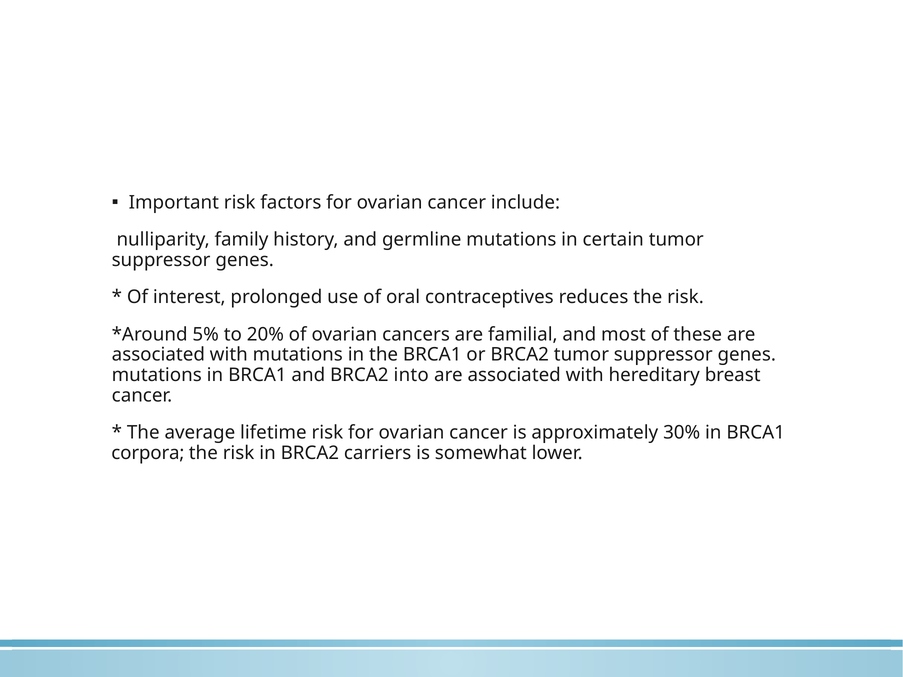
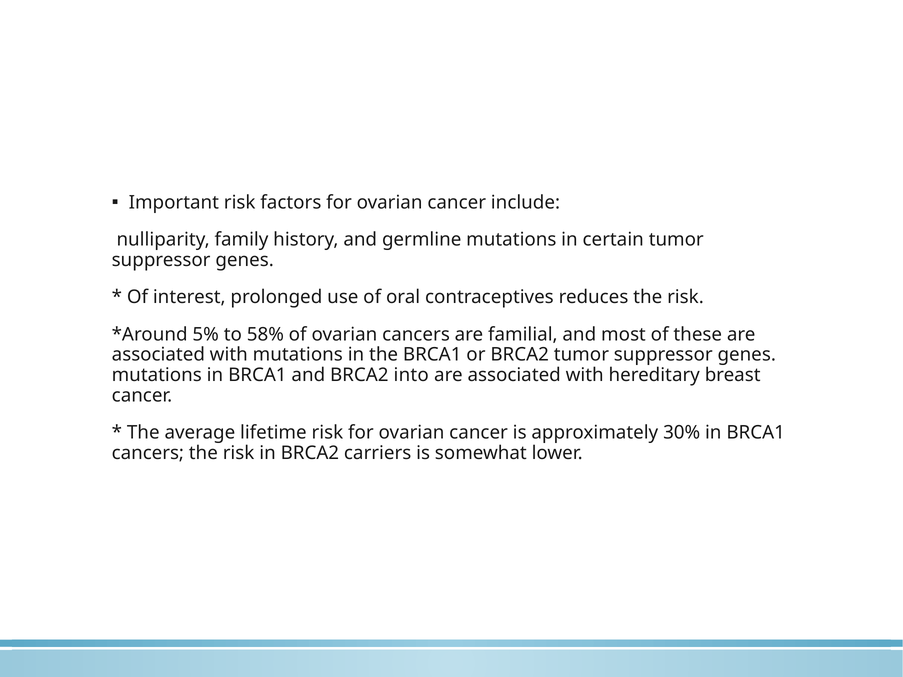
20%: 20% -> 58% (265, 334)
corpora: corpora -> cancers (148, 453)
